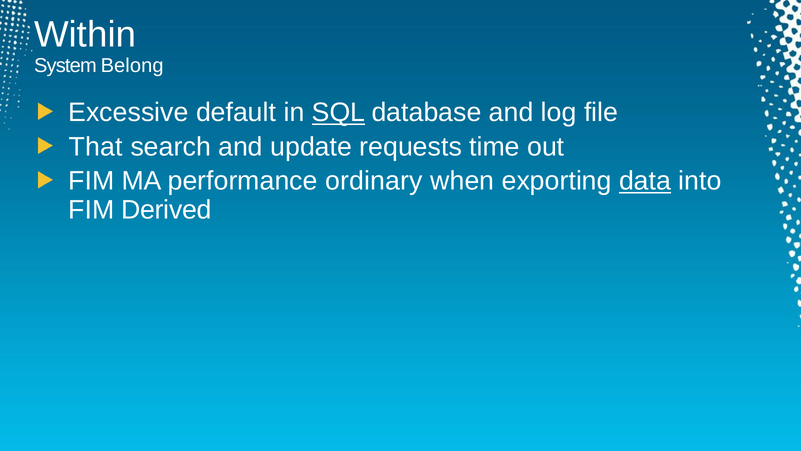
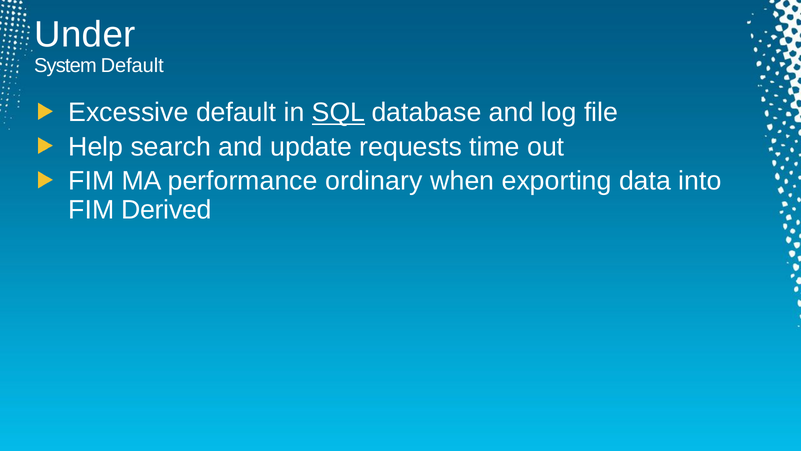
Within: Within -> Under (85, 35)
System Belong: Belong -> Default (132, 65)
That: That -> Help (96, 147)
data underline: present -> none (645, 181)
